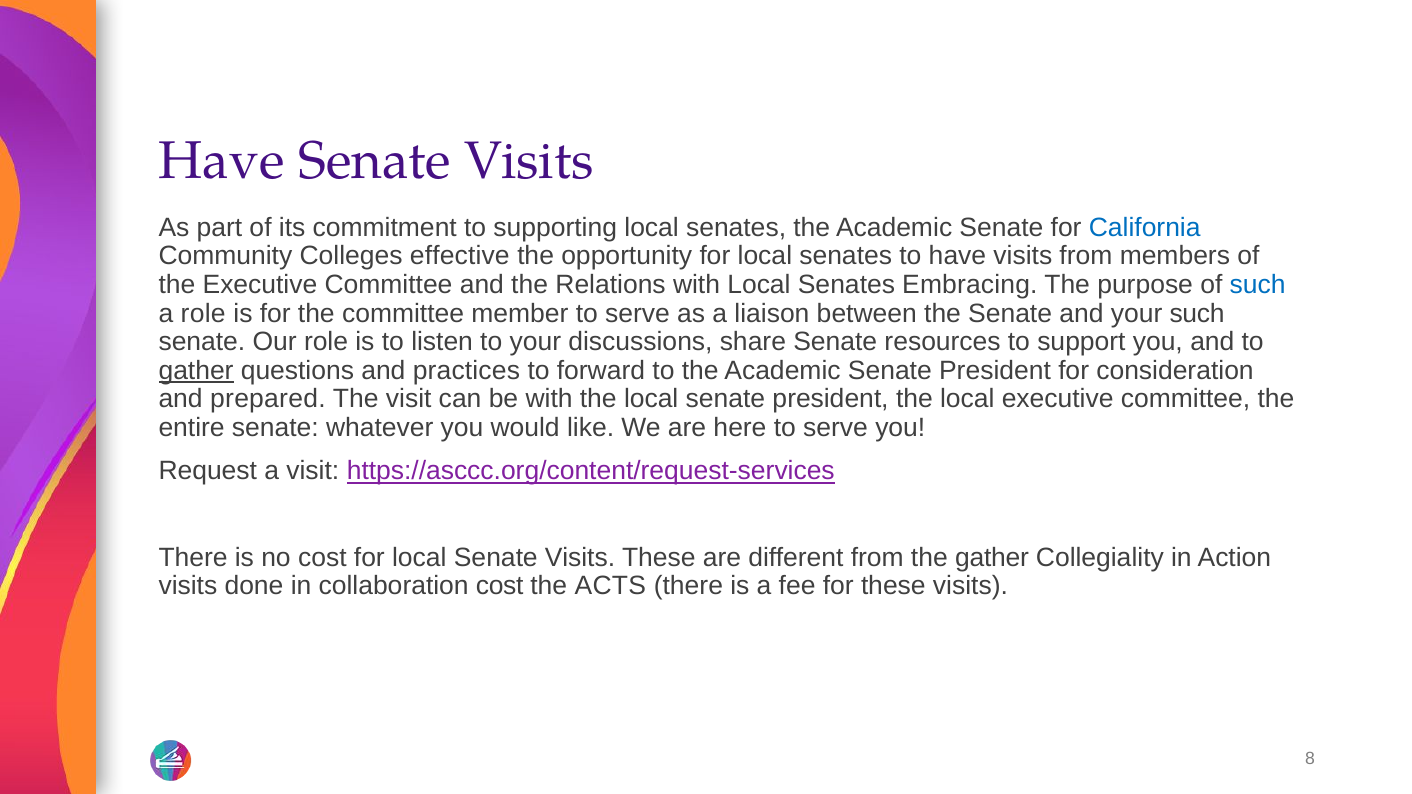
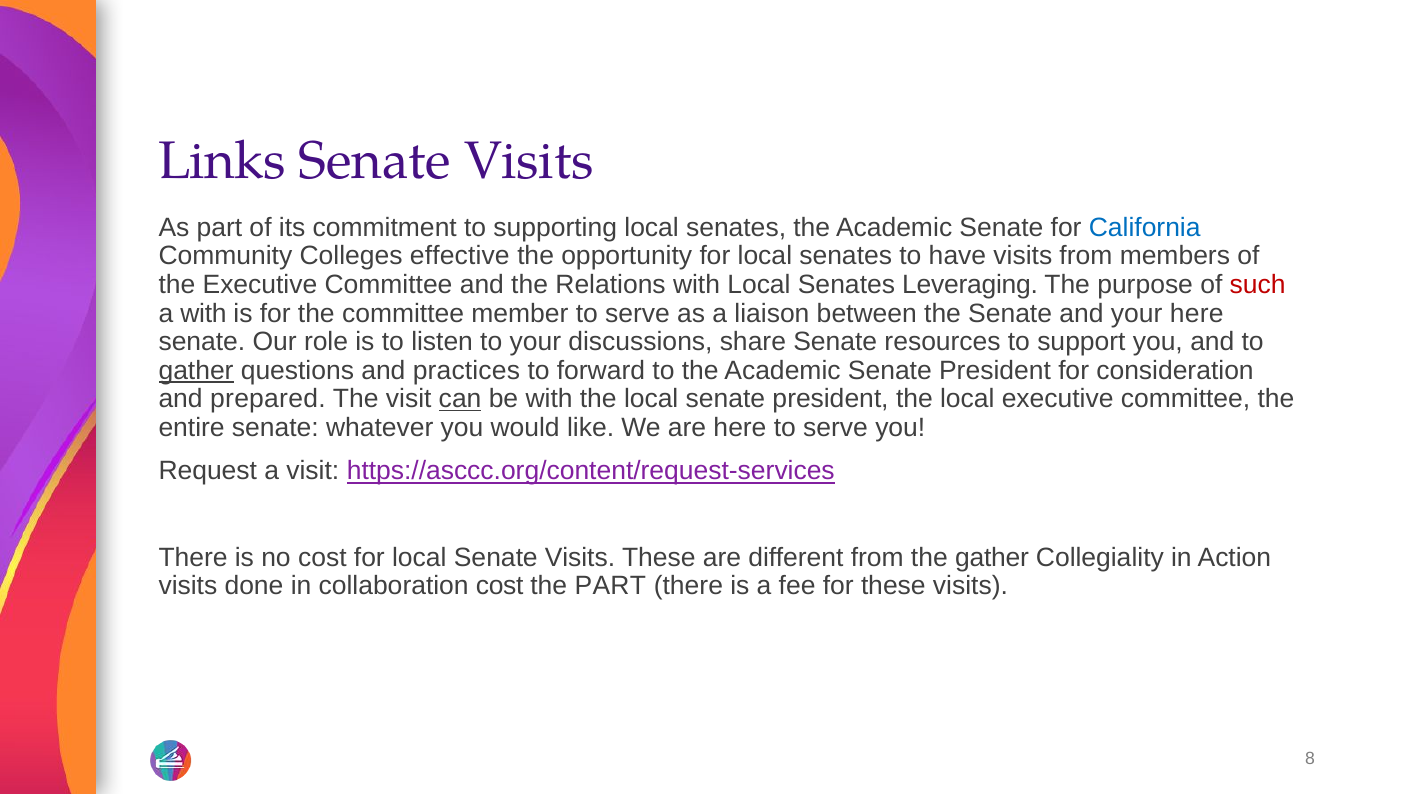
Have: Have -> Links (222, 162)
Embracing: Embracing -> Leveraging (970, 285)
such colour: blue -> red (1258, 285)
a role: role -> with (203, 314)
your such: such -> here (1197, 314)
can underline: none -> present (460, 399)
the ACTS: ACTS -> PART (610, 586)
